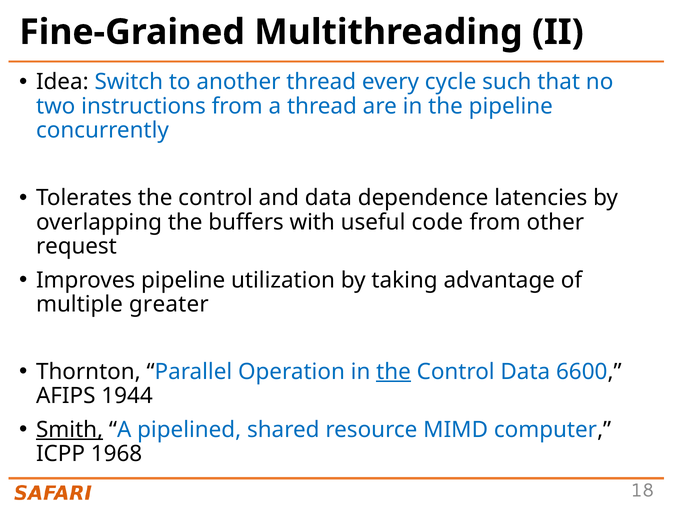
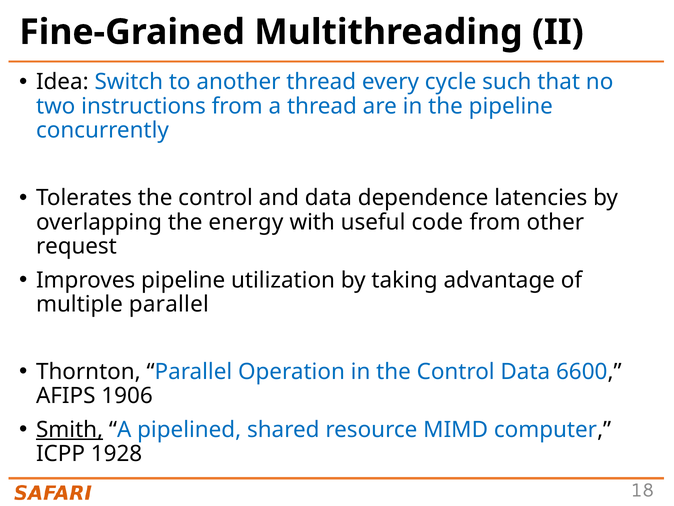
buffers: buffers -> energy (246, 222)
multiple greater: greater -> parallel (169, 304)
the underline: present -> none (393, 371)
1944: 1944 -> 1906 (127, 396)
1968: 1968 -> 1928 (117, 453)
